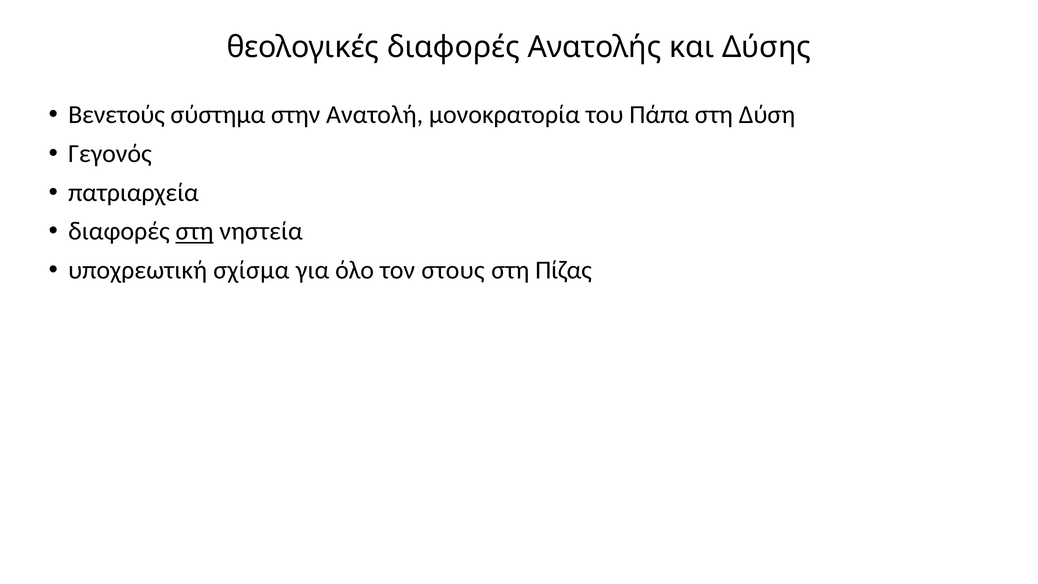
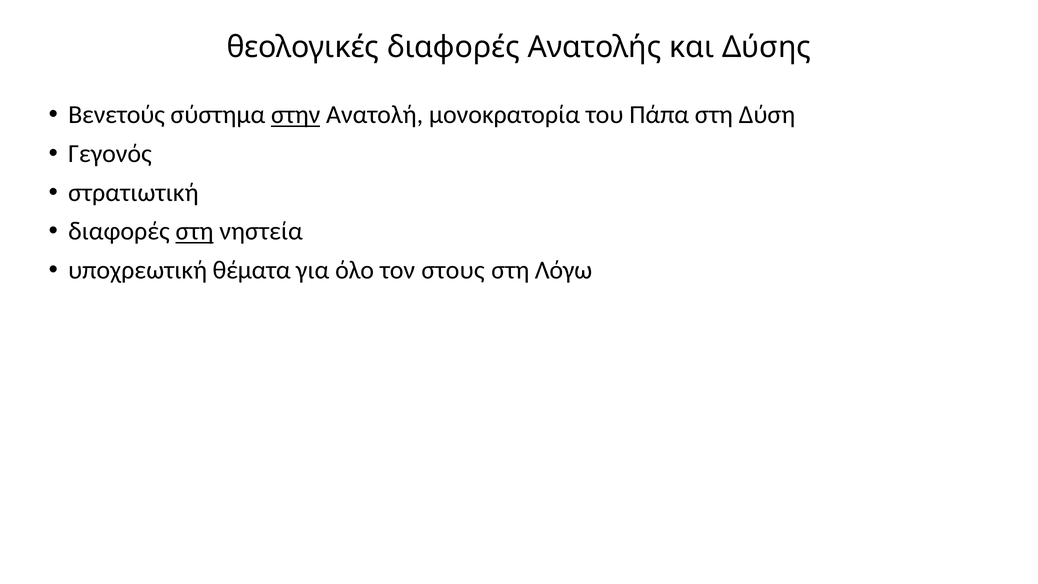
στην underline: none -> present (296, 115)
πατριαρχεία: πατριαρχεία -> στρατιωτική (133, 193)
σχίσμα: σχίσμα -> θέματα (252, 270)
Πίζας: Πίζας -> Λόγω (564, 270)
